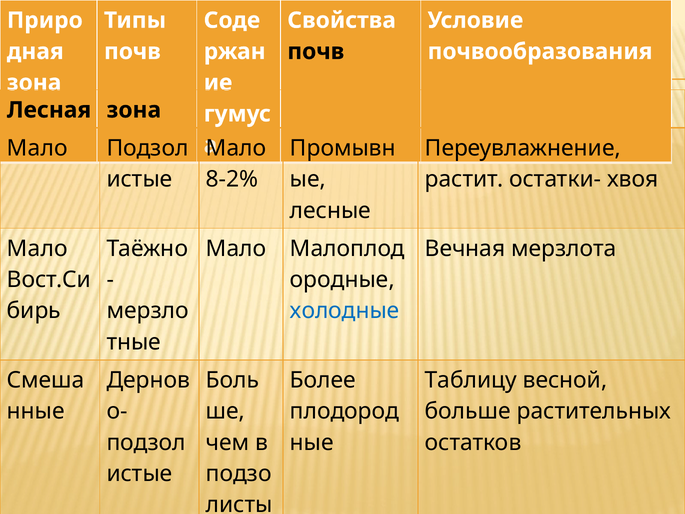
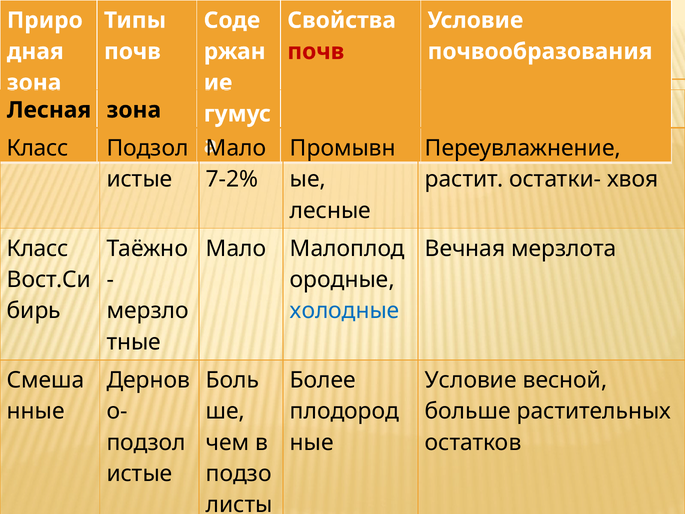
почв colour: black -> red (316, 51)
Мало: Мало -> Класс (38, 148)
8-2%: 8-2% -> 7-2% (232, 179)
Мало: Мало -> Класс (38, 248)
Таблицу: Таблицу -> Условие (471, 380)
